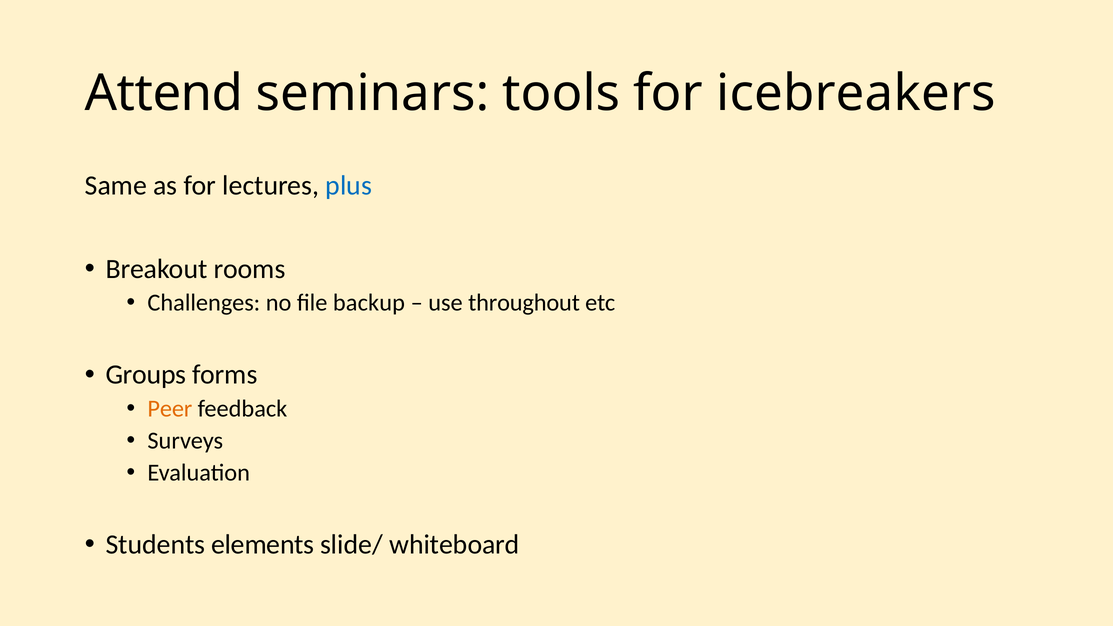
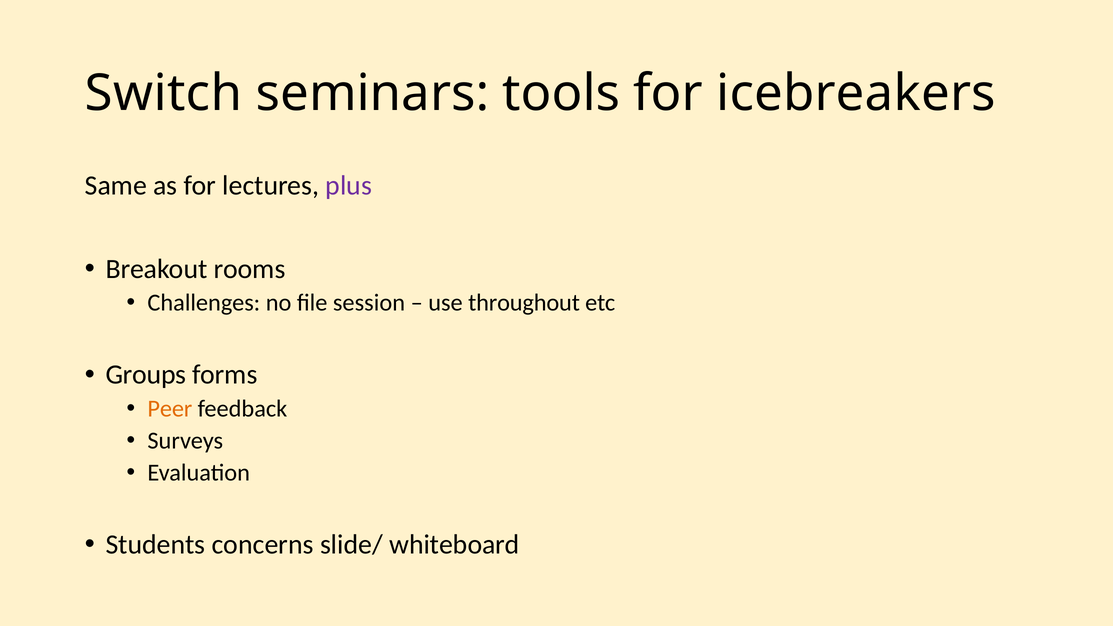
Attend: Attend -> Switch (164, 93)
plus colour: blue -> purple (349, 186)
backup: backup -> session (369, 303)
elements: elements -> concerns (263, 545)
